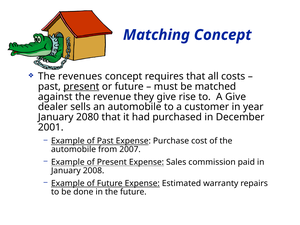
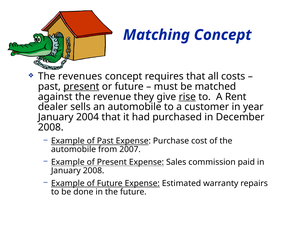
rise underline: none -> present (187, 97)
A Give: Give -> Rent (236, 97)
2080: 2080 -> 2004 (88, 117)
2001: 2001 -> 2008 (51, 127)
